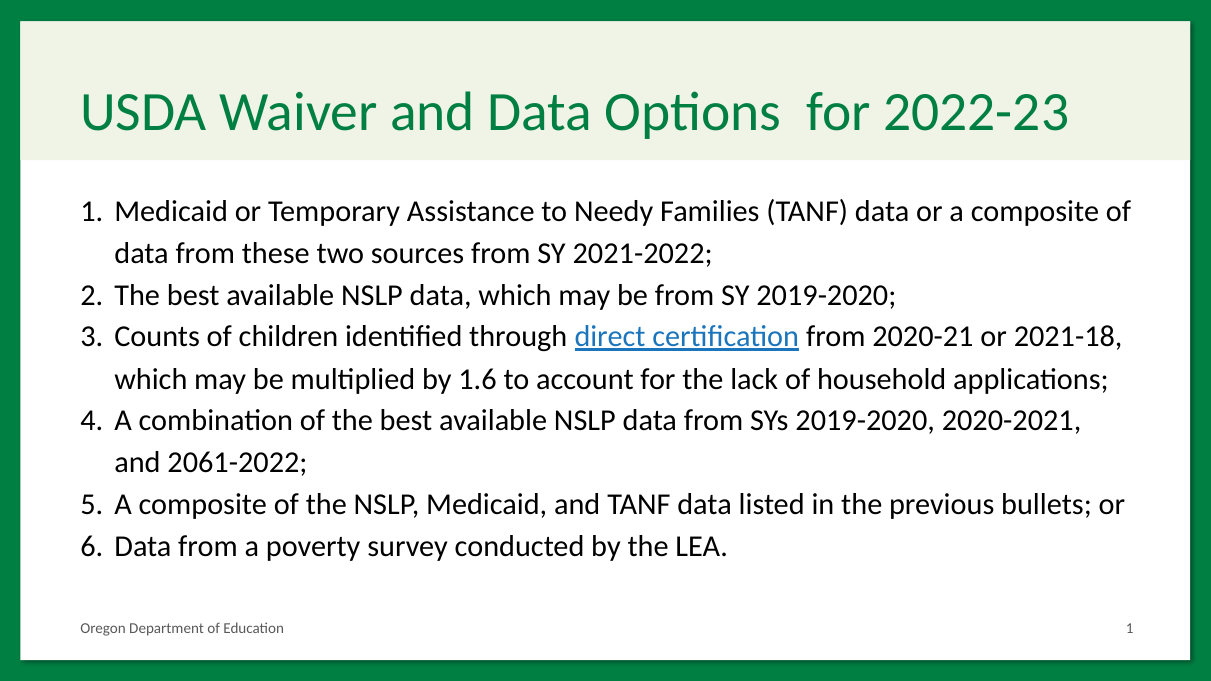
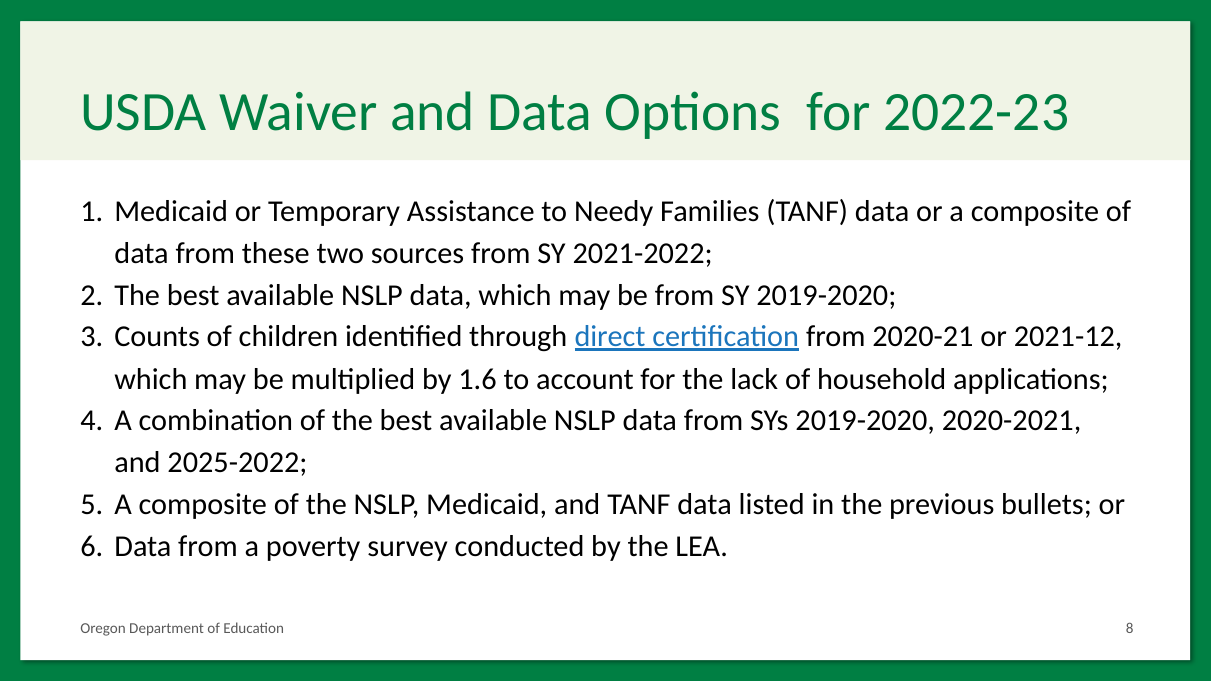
2021-18: 2021-18 -> 2021-12 (1068, 337)
2061-2022: 2061-2022 -> 2025-2022 (237, 463)
Education 1: 1 -> 8 (1130, 629)
